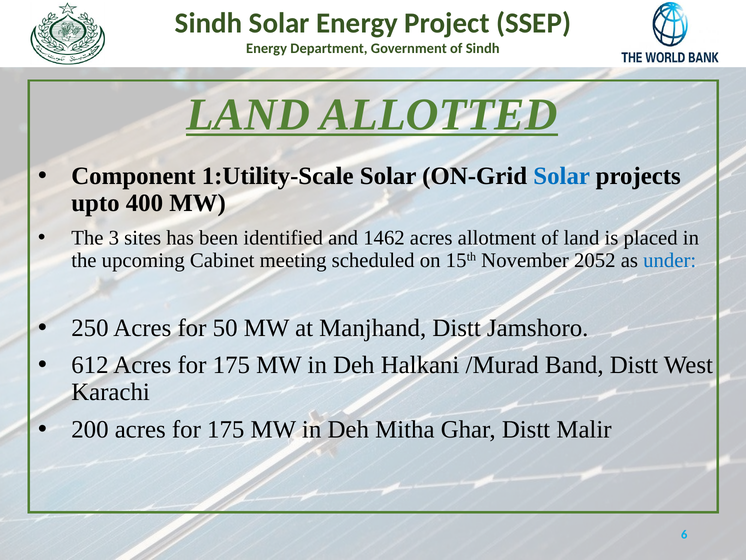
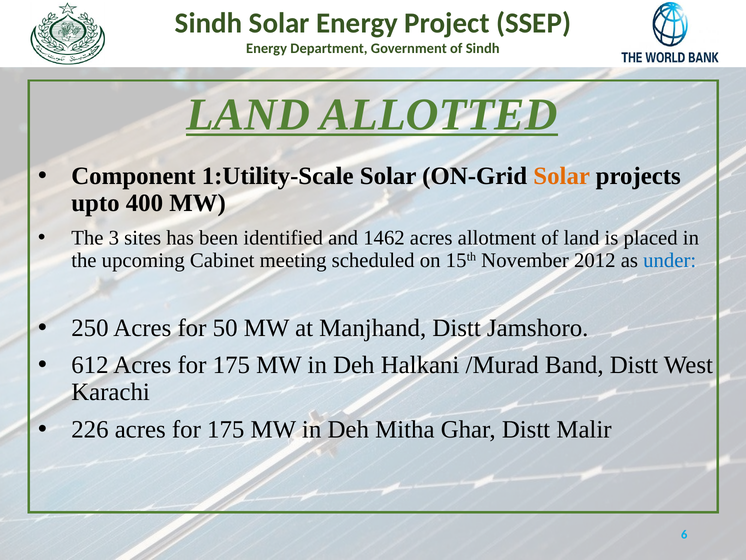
Solar colour: blue -> orange (562, 176)
2052: 2052 -> 2012 (595, 260)
200: 200 -> 226 (90, 429)
